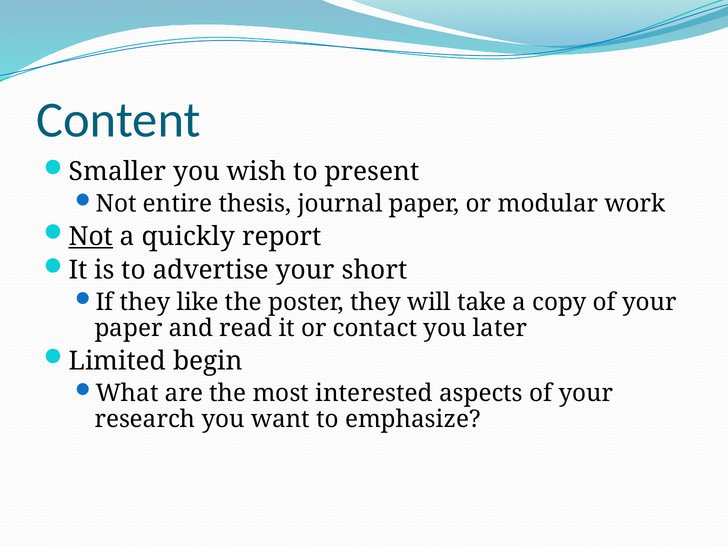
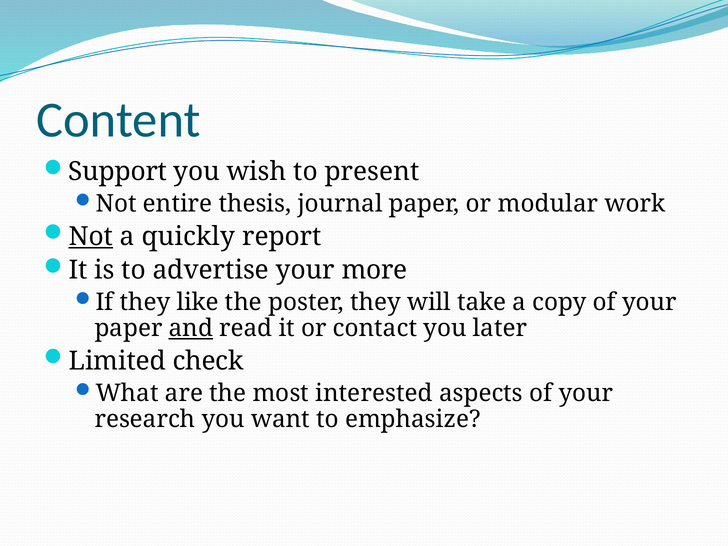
Smaller: Smaller -> Support (118, 172)
short: short -> more (375, 270)
and underline: none -> present (191, 328)
begin: begin -> check (208, 361)
